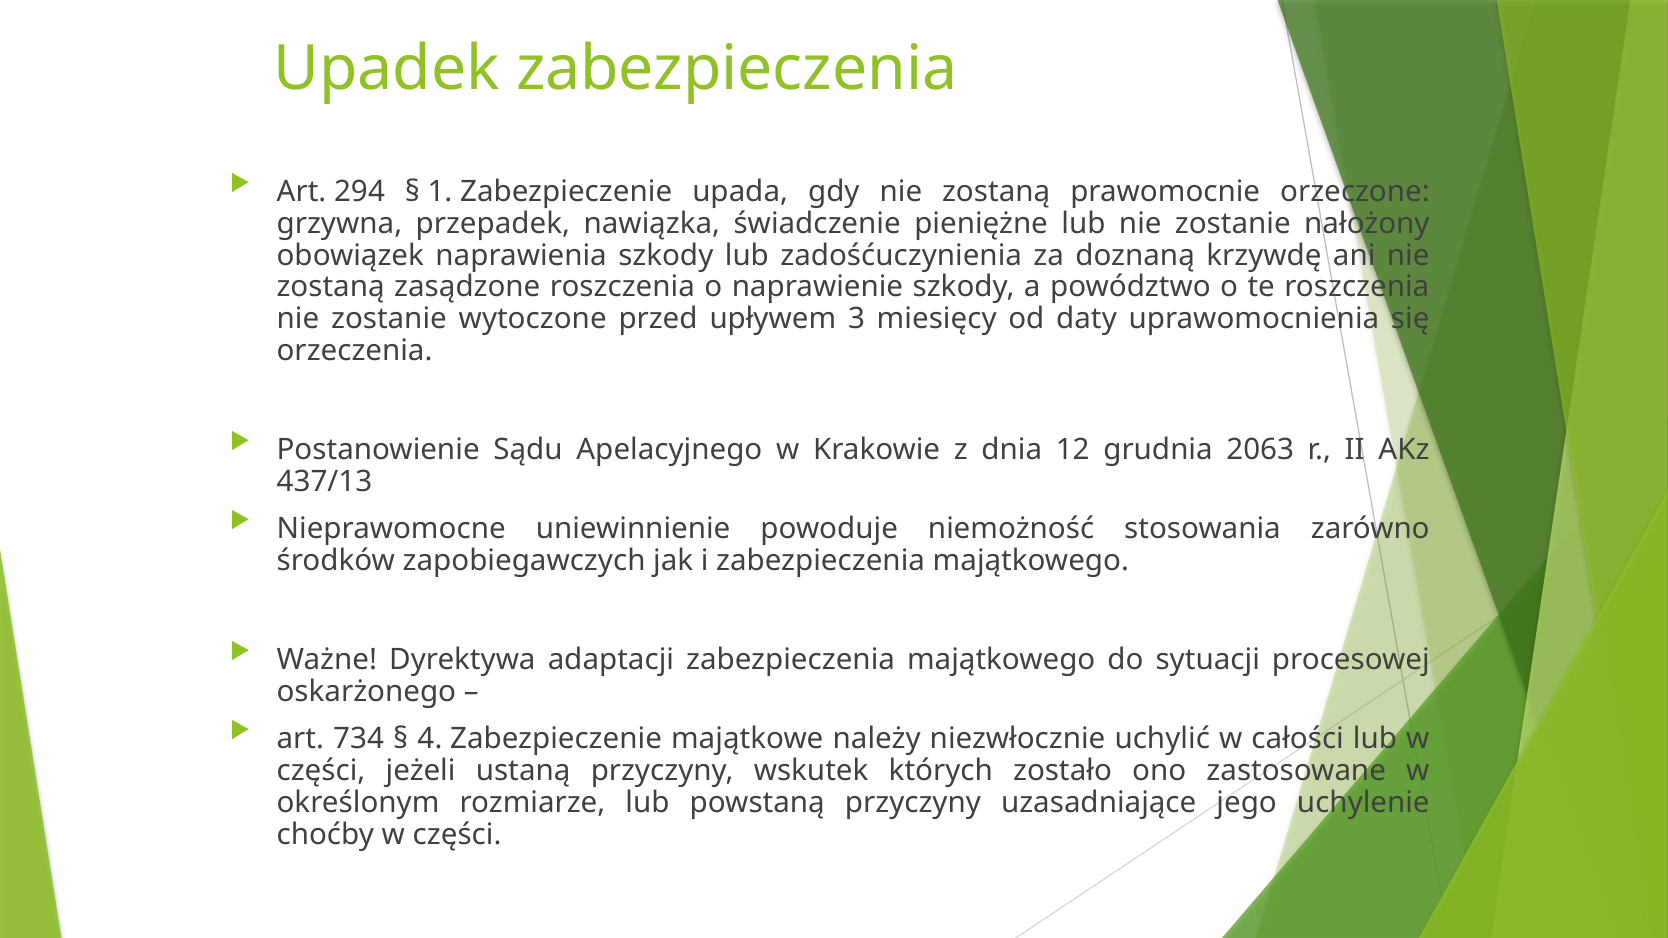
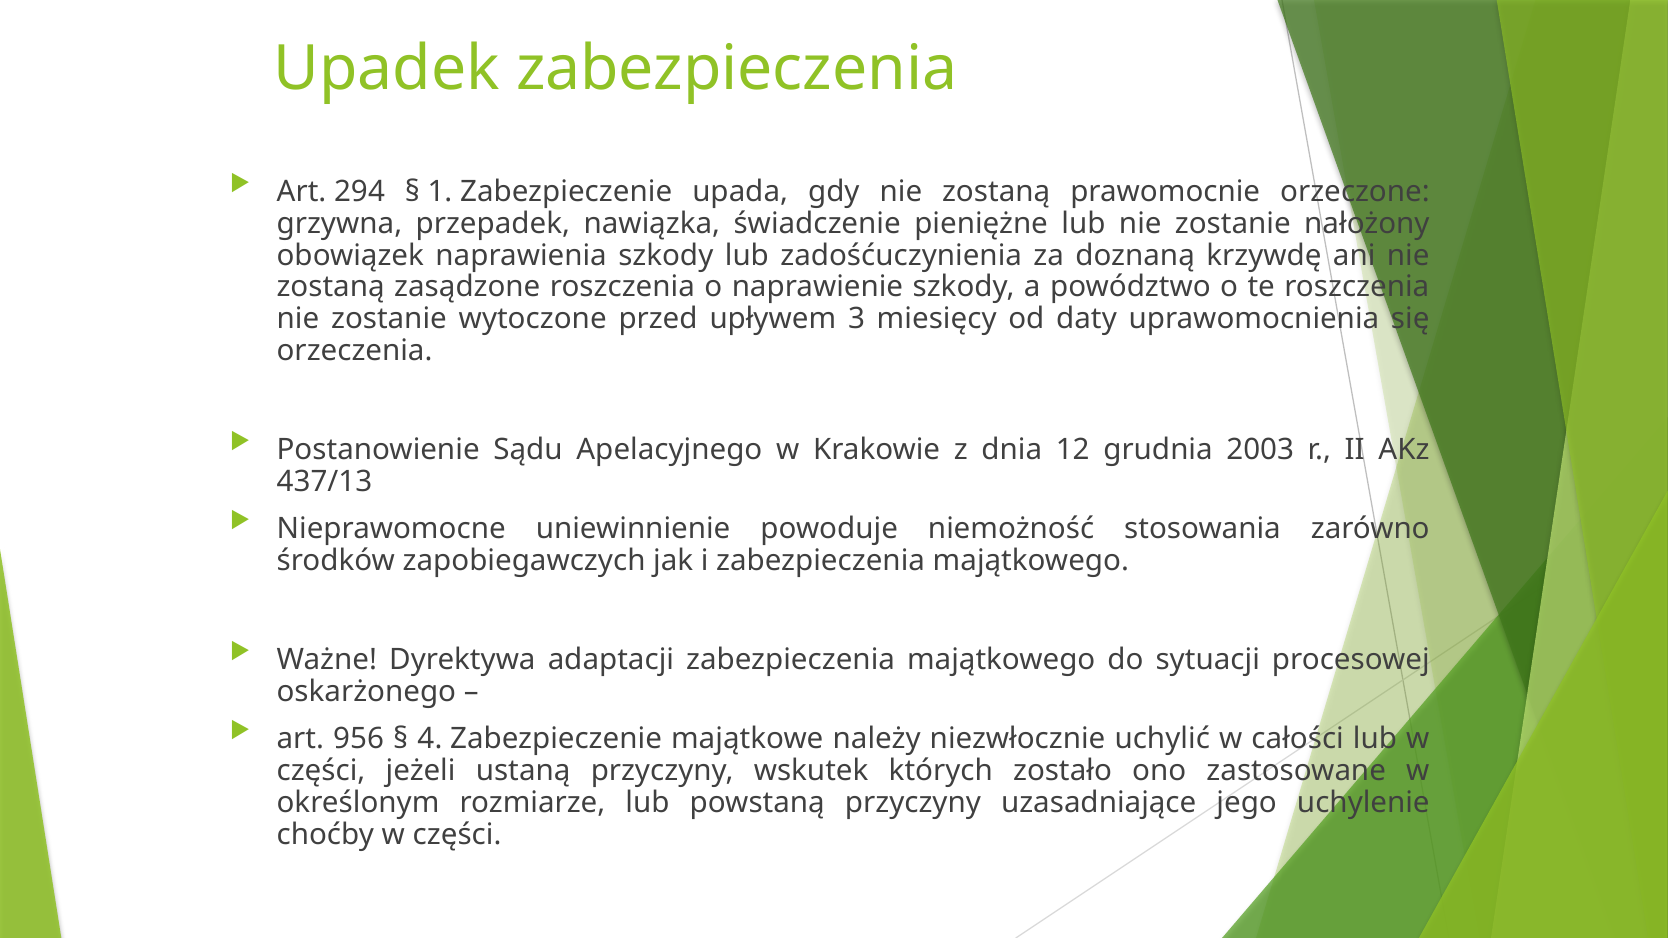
2063: 2063 -> 2003 (1260, 450)
734: 734 -> 956 (359, 739)
